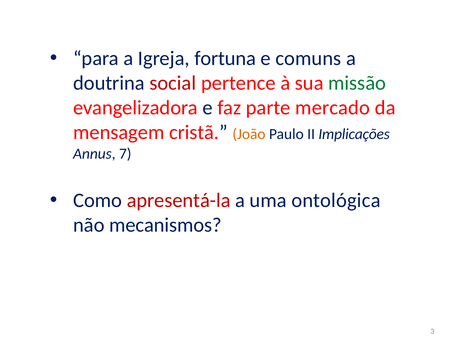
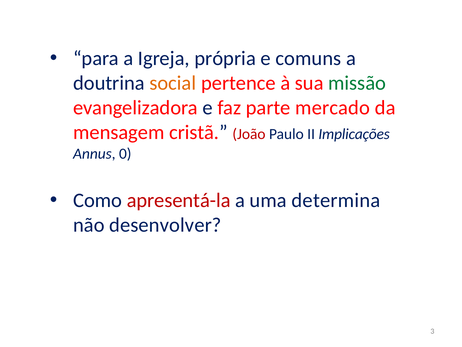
fortuna: fortuna -> própria (225, 58)
social colour: red -> orange (173, 83)
João colour: orange -> red (249, 134)
7: 7 -> 0 (125, 153)
ontológica: ontológica -> determina (336, 200)
mecanismos: mecanismos -> desenvolver (165, 225)
